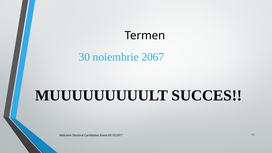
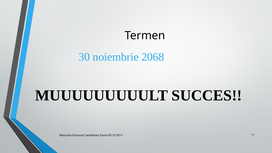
2067: 2067 -> 2068 (153, 57)
